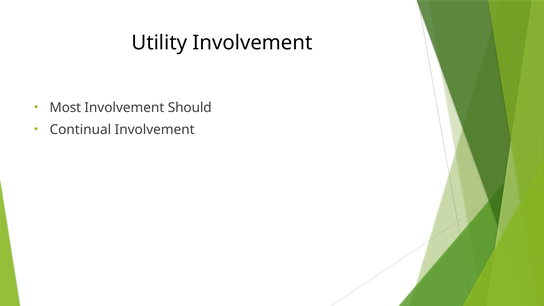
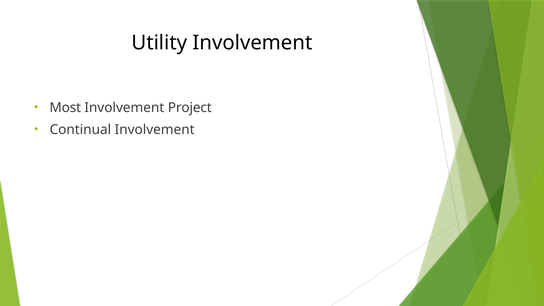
Should: Should -> Project (190, 108)
